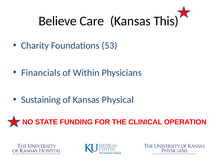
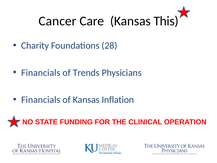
Believe: Believe -> Cancer (57, 21)
53: 53 -> 28 (109, 46)
Within: Within -> Trends (86, 73)
Sustaining: Sustaining -> Financials (41, 100)
Physical: Physical -> Inflation (118, 100)
